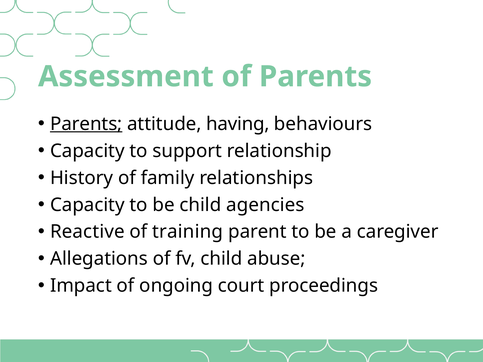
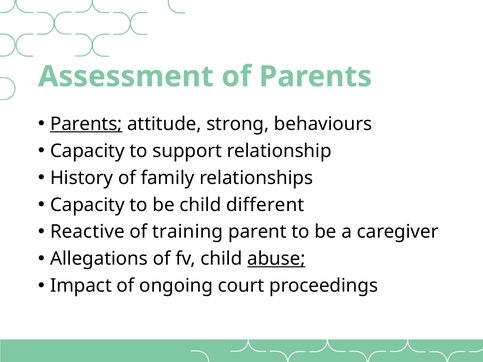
having: having -> strong (238, 124)
agencies: agencies -> different (265, 205)
abuse underline: none -> present (276, 259)
